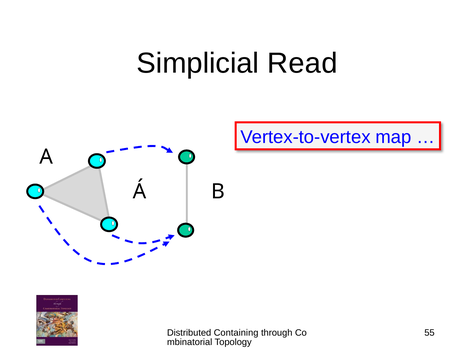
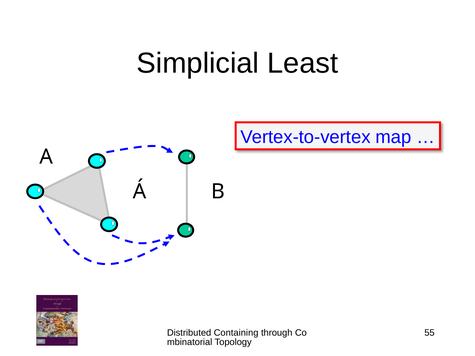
Read: Read -> Least (303, 63)
